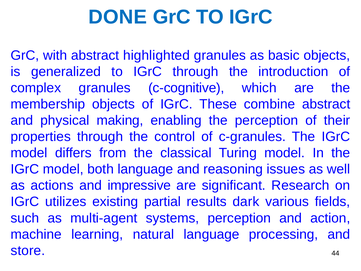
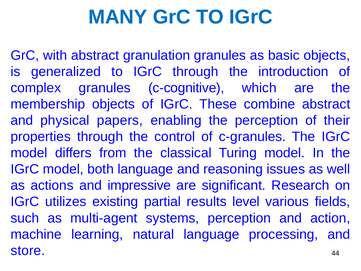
DONE: DONE -> MANY (118, 17)
highlighted: highlighted -> granulation (157, 55)
making: making -> papers (120, 120)
dark: dark -> level (246, 202)
